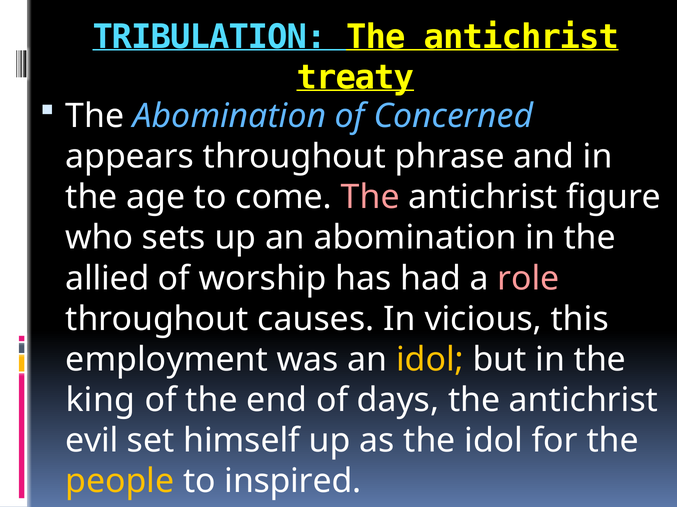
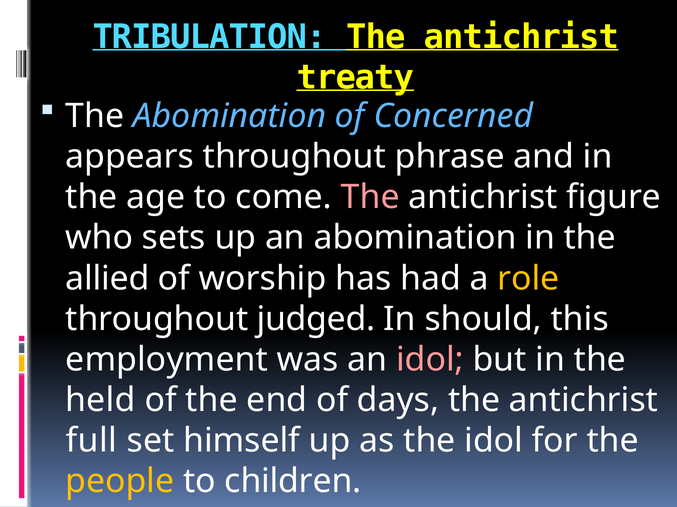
role colour: pink -> yellow (528, 279)
causes: causes -> judged (316, 319)
vicious: vicious -> should (483, 319)
idol colour: yellow -> pink (430, 360)
king: king -> held (100, 401)
evil: evil -> full (92, 441)
inspired: inspired -> children (293, 482)
